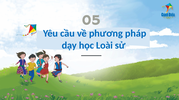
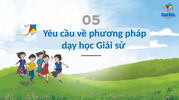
Loài: Loài -> Giải (104, 46)
